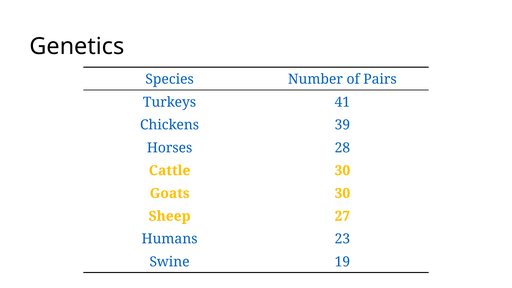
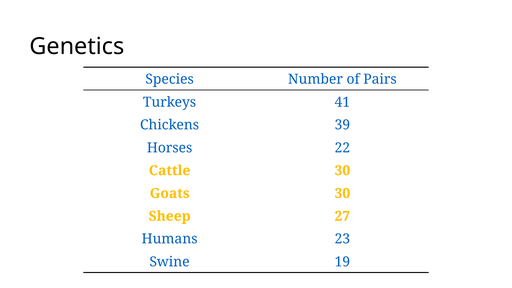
28: 28 -> 22 (342, 148)
